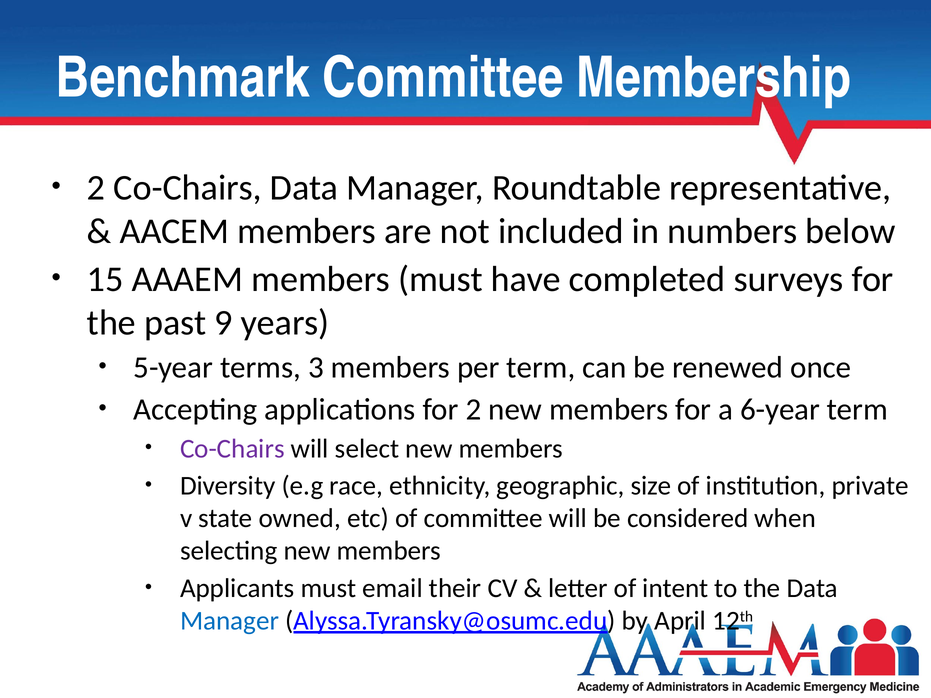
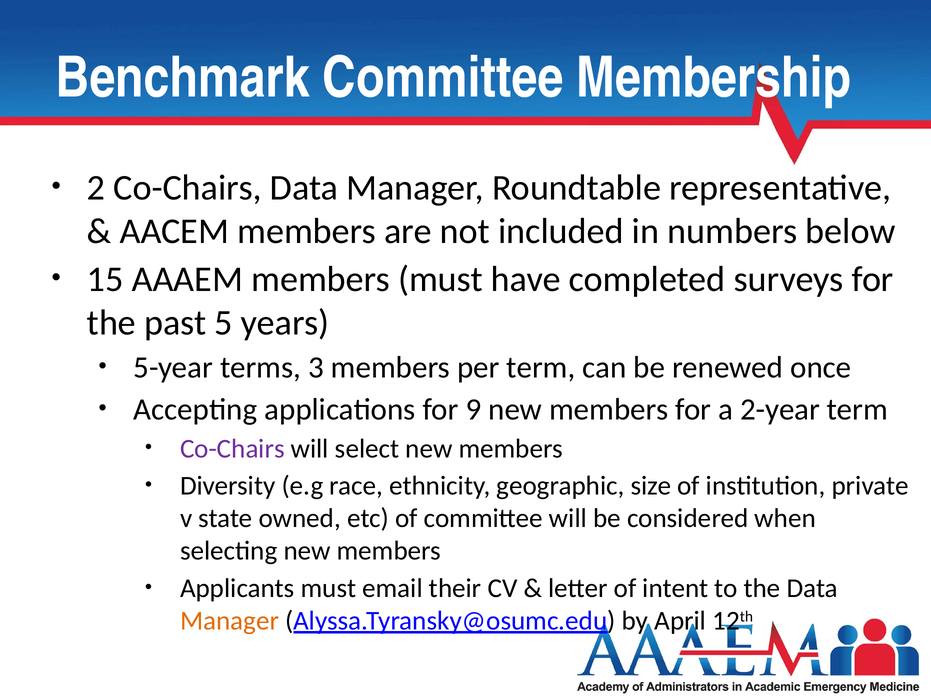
9: 9 -> 5 (224, 323)
for 2: 2 -> 9 (473, 409)
6-year: 6-year -> 2-year (780, 409)
Manager colour: blue -> orange (229, 621)
